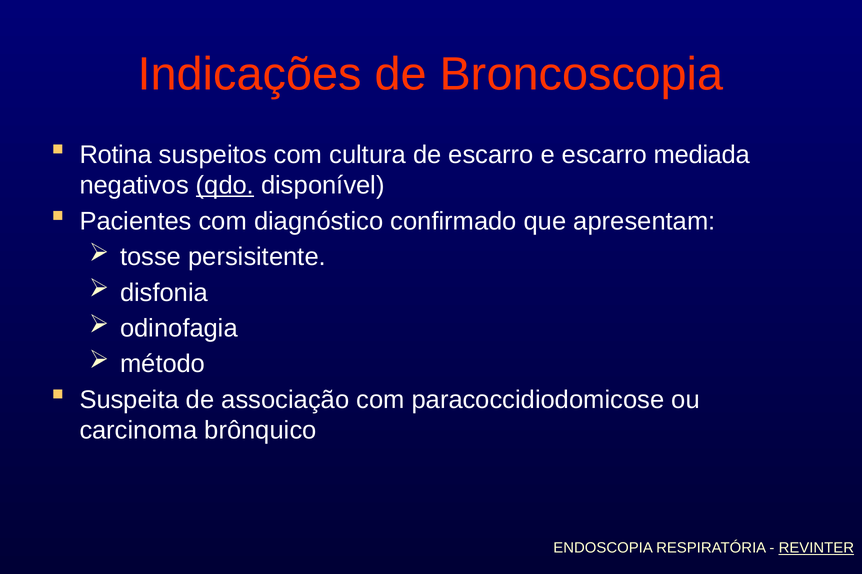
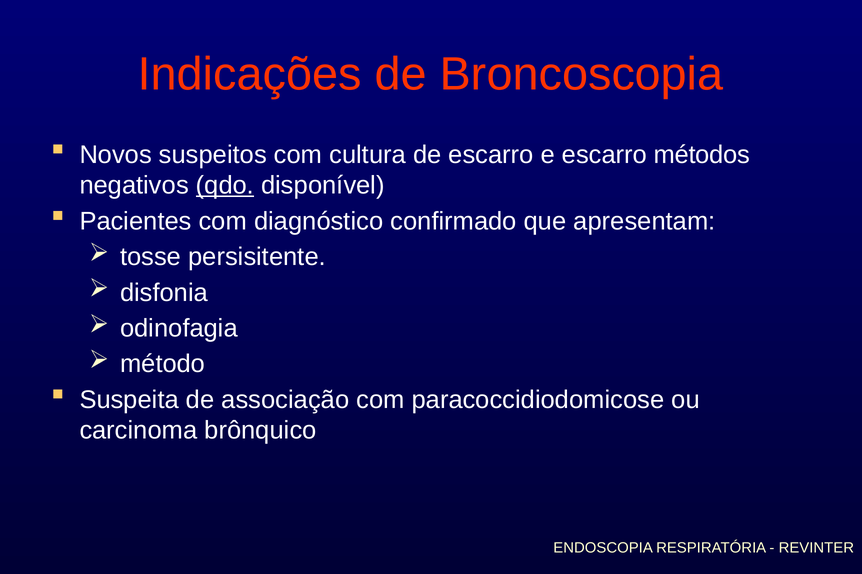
Rotina: Rotina -> Novos (116, 155)
mediada: mediada -> métodos (702, 155)
REVINTER underline: present -> none (816, 549)
